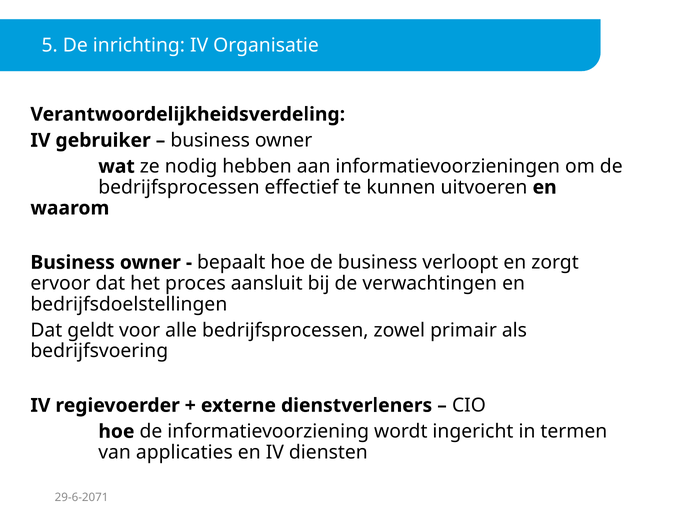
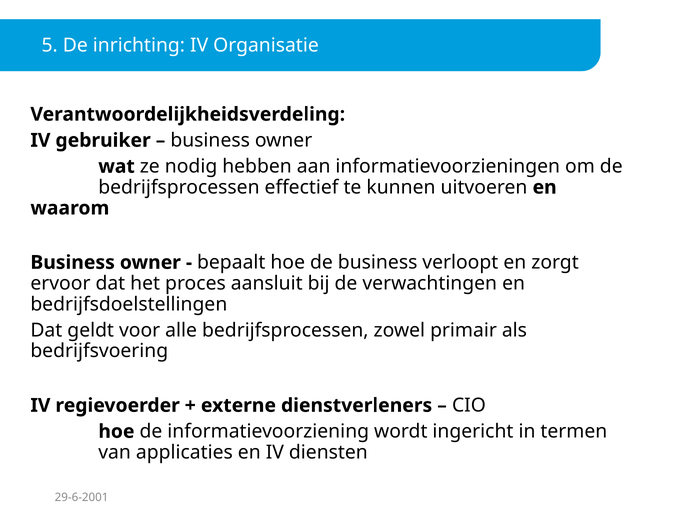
29-6-2071: 29-6-2071 -> 29-6-2001 (82, 498)
